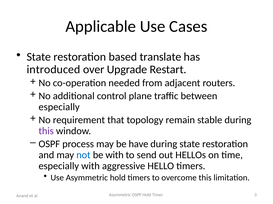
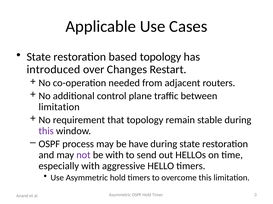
based translate: translate -> topology (161, 57)
Upgrade: Upgrade -> Changes (127, 70)
especially: especially -> limitation (59, 107)
not colour: blue -> purple (83, 155)
